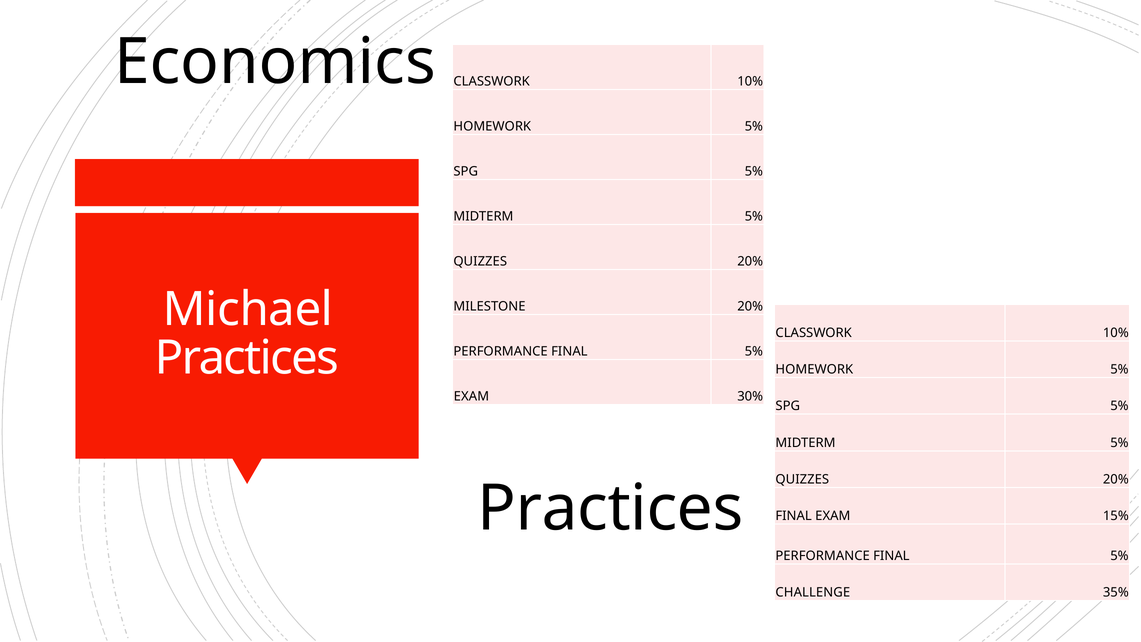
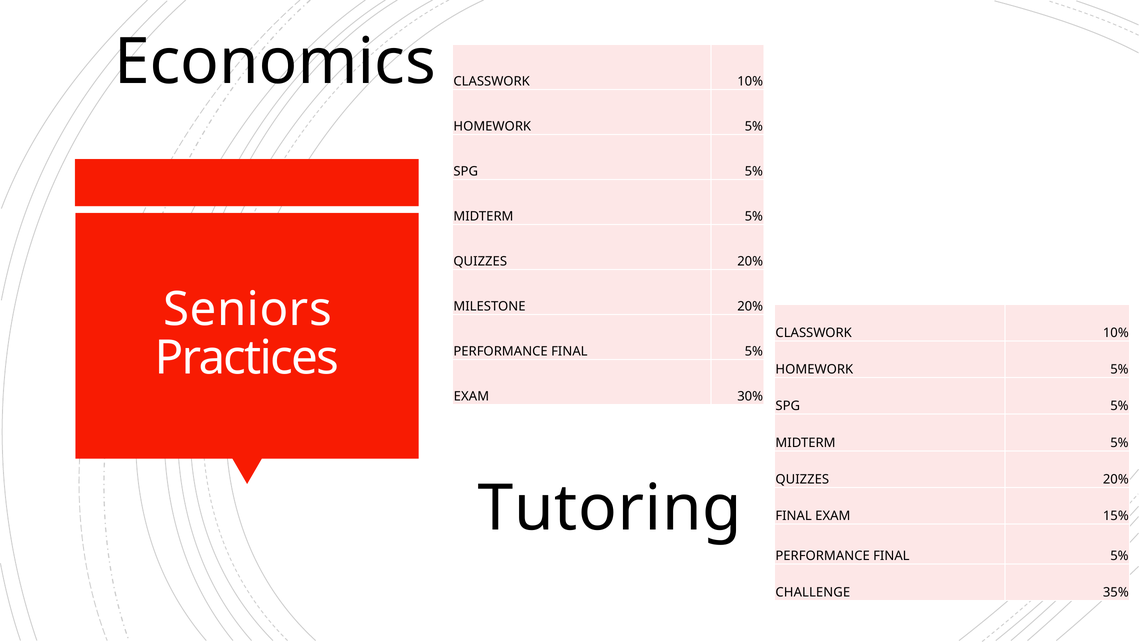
Michael: Michael -> Seniors (248, 309)
Practices: Practices -> Tutoring (610, 509)
